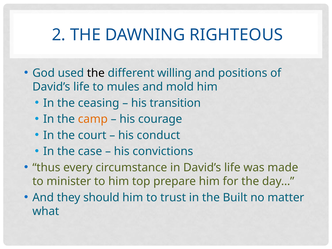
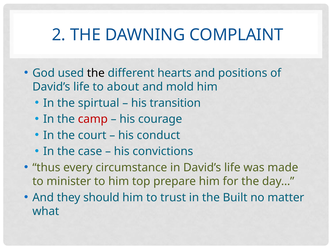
RIGHTEOUS: RIGHTEOUS -> COMPLAINT (236, 35)
willing: willing -> hearts (174, 73)
mules: mules -> about (123, 87)
ceasing: ceasing -> spirtual (99, 103)
camp colour: orange -> red (93, 119)
